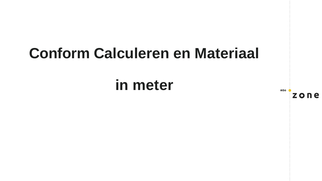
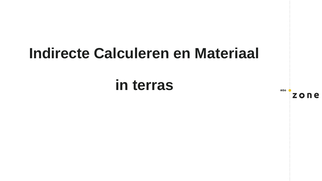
Conform: Conform -> Indirecte (60, 54)
meter: meter -> terras (153, 85)
